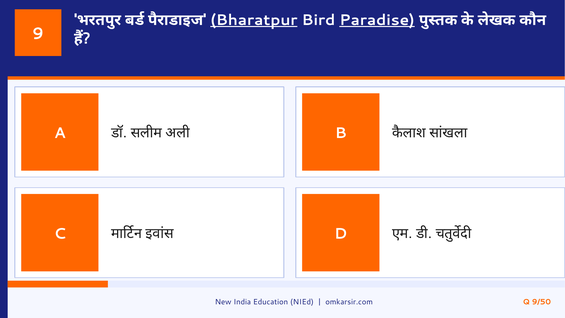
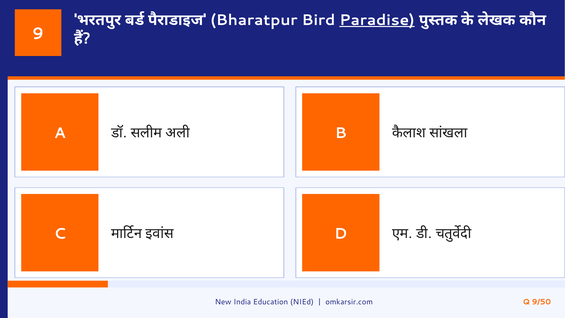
Bharatpur underline: present -> none (254, 20)
